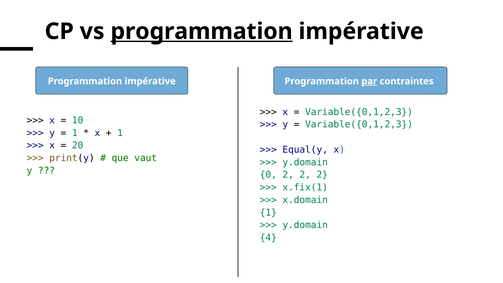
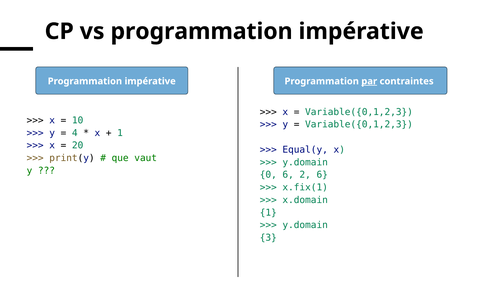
programmation underline: present -> none (202, 31)
1: 1 -> 4 (75, 133)
0 2: 2 -> 6 (288, 175)
2: 2 -> 6 (322, 175)
4: 4 -> 3 (268, 238)
